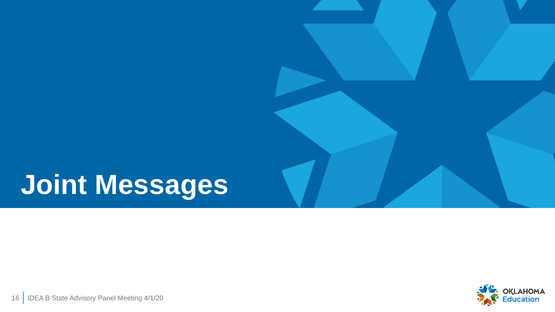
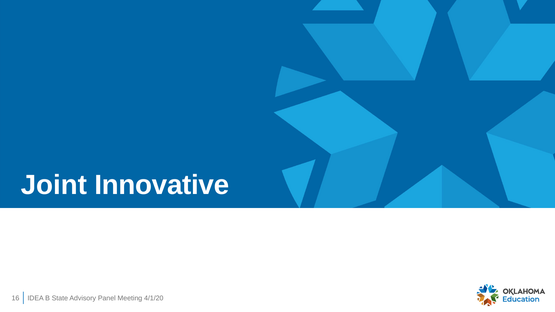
Messages: Messages -> Innovative (162, 185)
